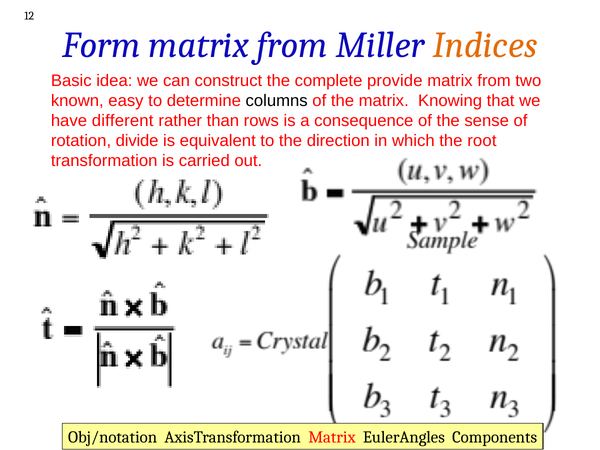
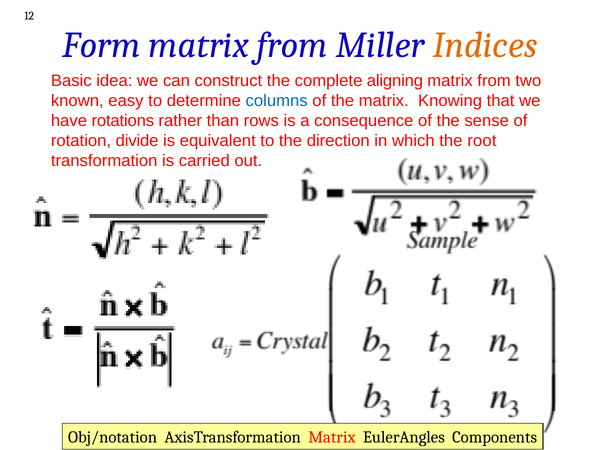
provide: provide -> aligning (395, 81)
columns colour: black -> blue (277, 101)
different: different -> rotations (123, 121)
